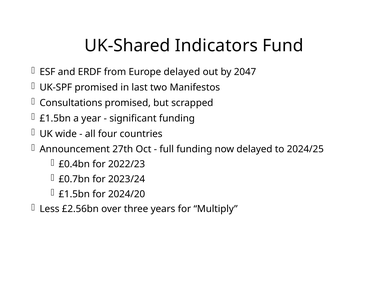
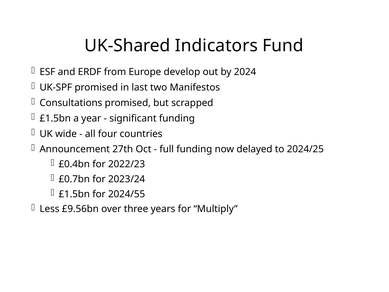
Europe delayed: delayed -> develop (182, 72)
2047: 2047 -> 2024 (245, 72)
2024/20: 2024/20 -> 2024/55 (127, 194)
£2.56bn: £2.56bn -> £9.56bn (80, 209)
